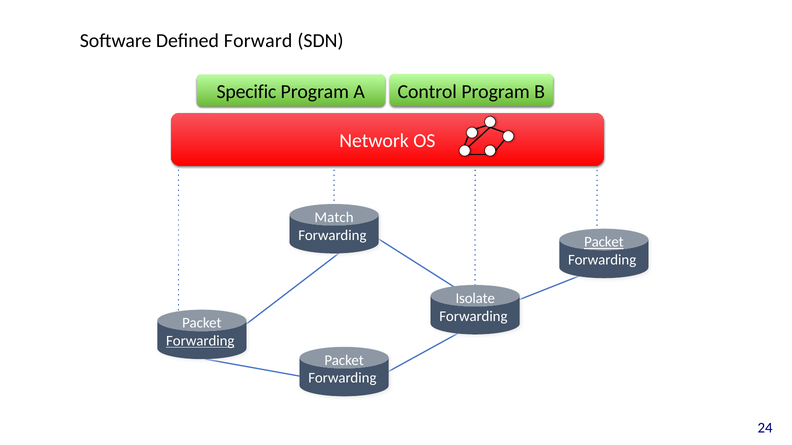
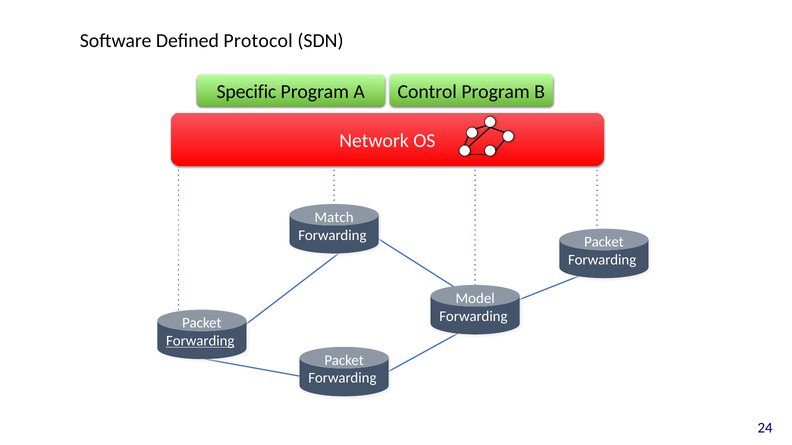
Forward: Forward -> Protocol (258, 41)
Packet underline: present -> none (604, 242)
Isolate: Isolate -> Model (475, 299)
